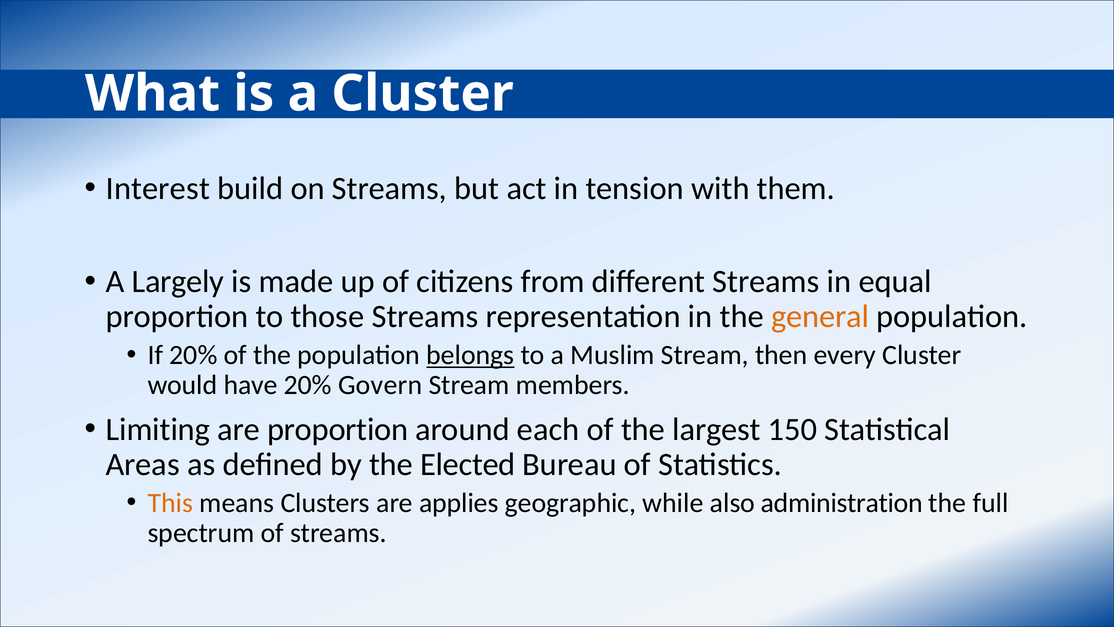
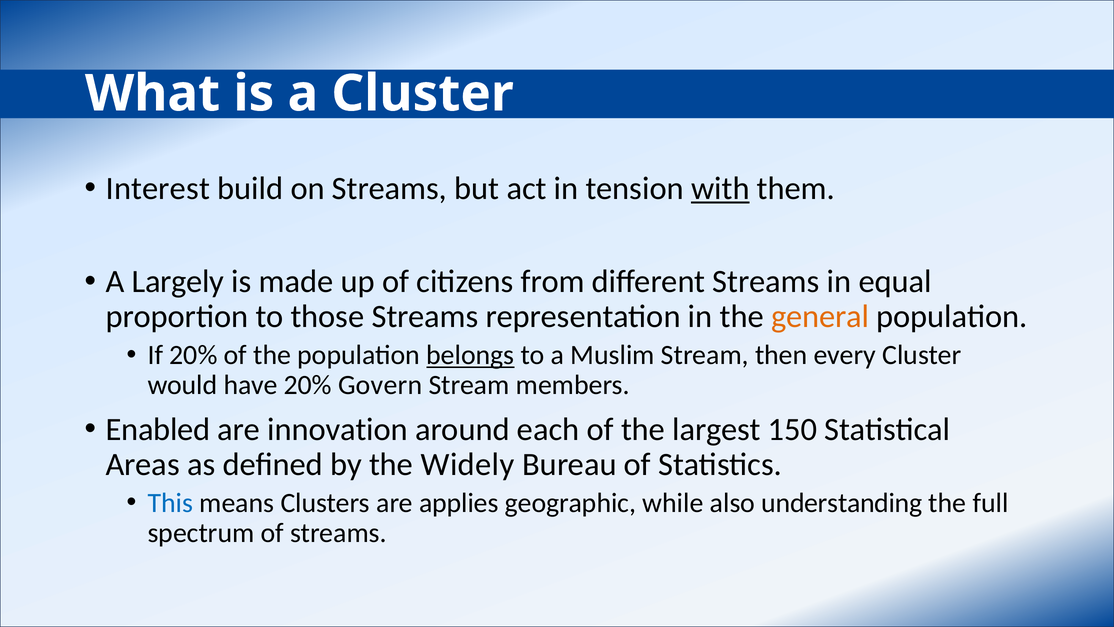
with underline: none -> present (720, 188)
Limiting: Limiting -> Enabled (158, 429)
are proportion: proportion -> innovation (338, 429)
Elected: Elected -> Widely (468, 464)
This colour: orange -> blue (170, 503)
administration: administration -> understanding (842, 503)
